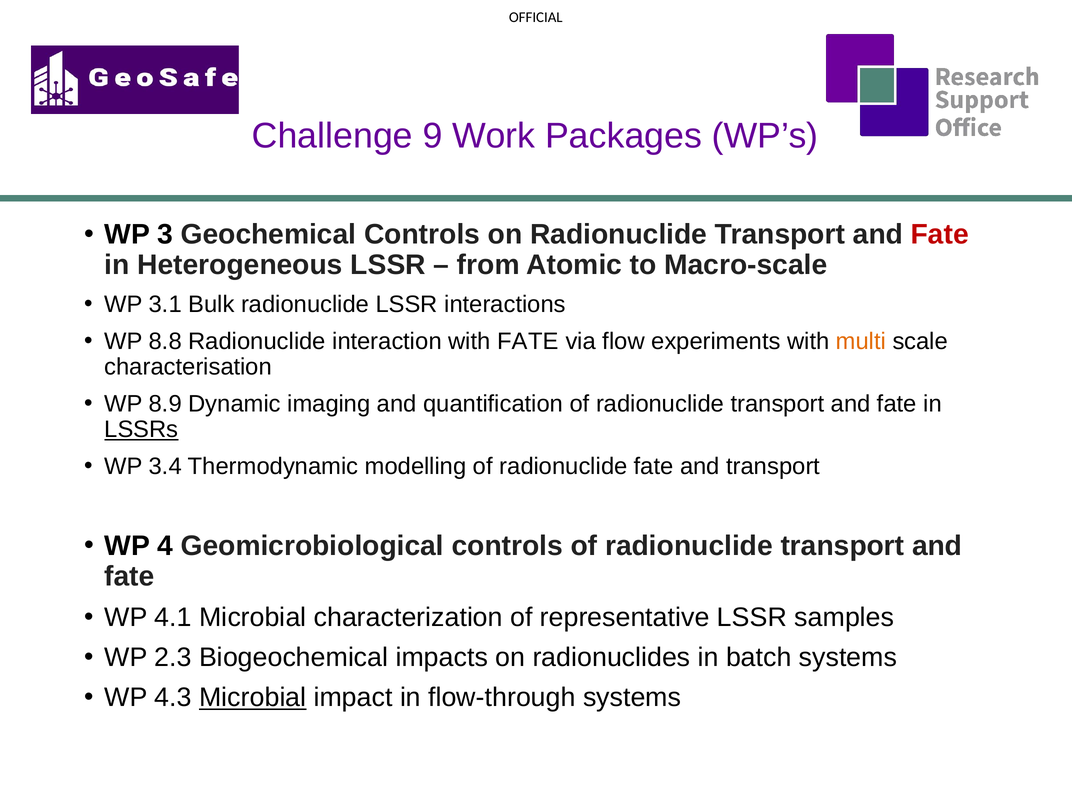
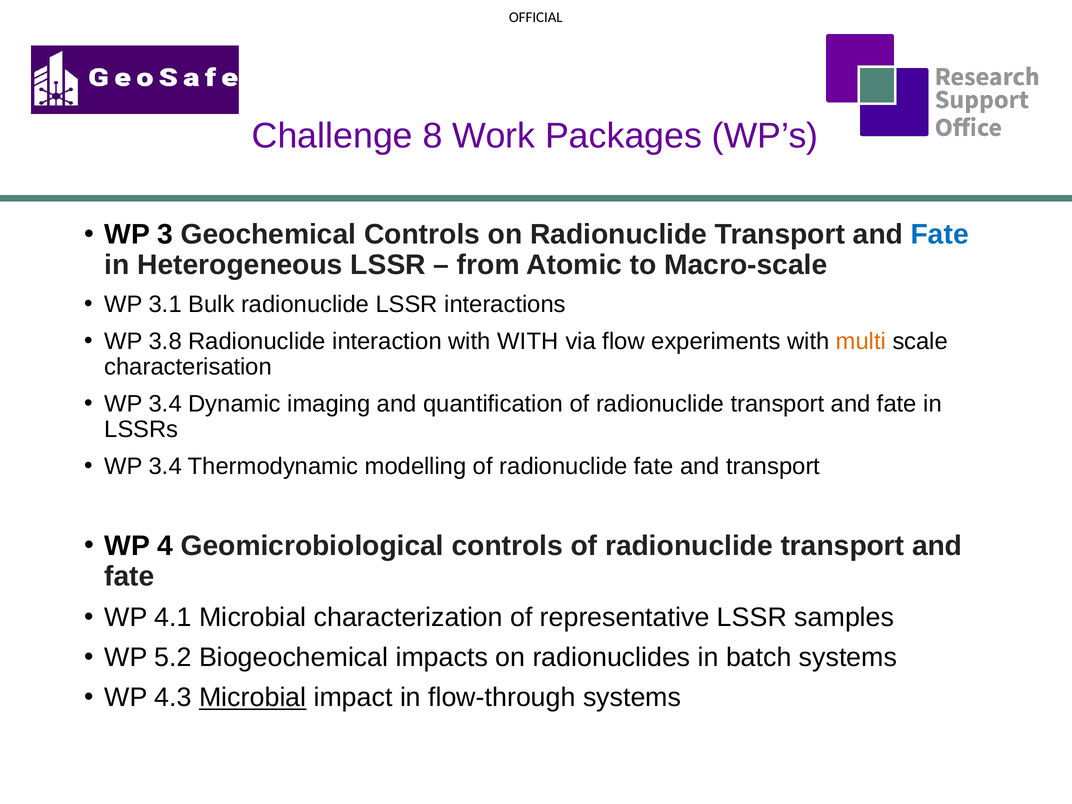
9: 9 -> 8 (433, 136)
Fate colour: red -> blue (940, 234)
8.8: 8.8 -> 3.8 (165, 341)
with FATE: FATE -> WITH (528, 341)
8.9: 8.9 -> 3.4 (165, 404)
LSSRs underline: present -> none (141, 430)
2.3: 2.3 -> 5.2 (173, 657)
